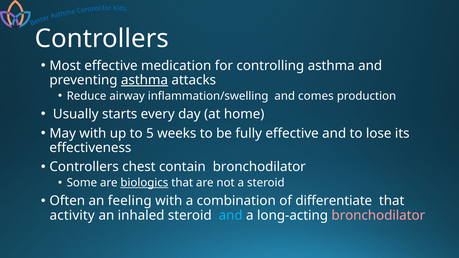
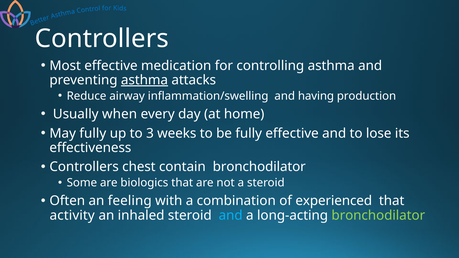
comes: comes -> having (316, 96)
starts: starts -> when (120, 114)
May with: with -> fully (93, 133)
5: 5 -> 3 (150, 133)
biologics underline: present -> none (144, 183)
differentiate: differentiate -> experienced (334, 201)
bronchodilator colour: pink -> light green (378, 215)
